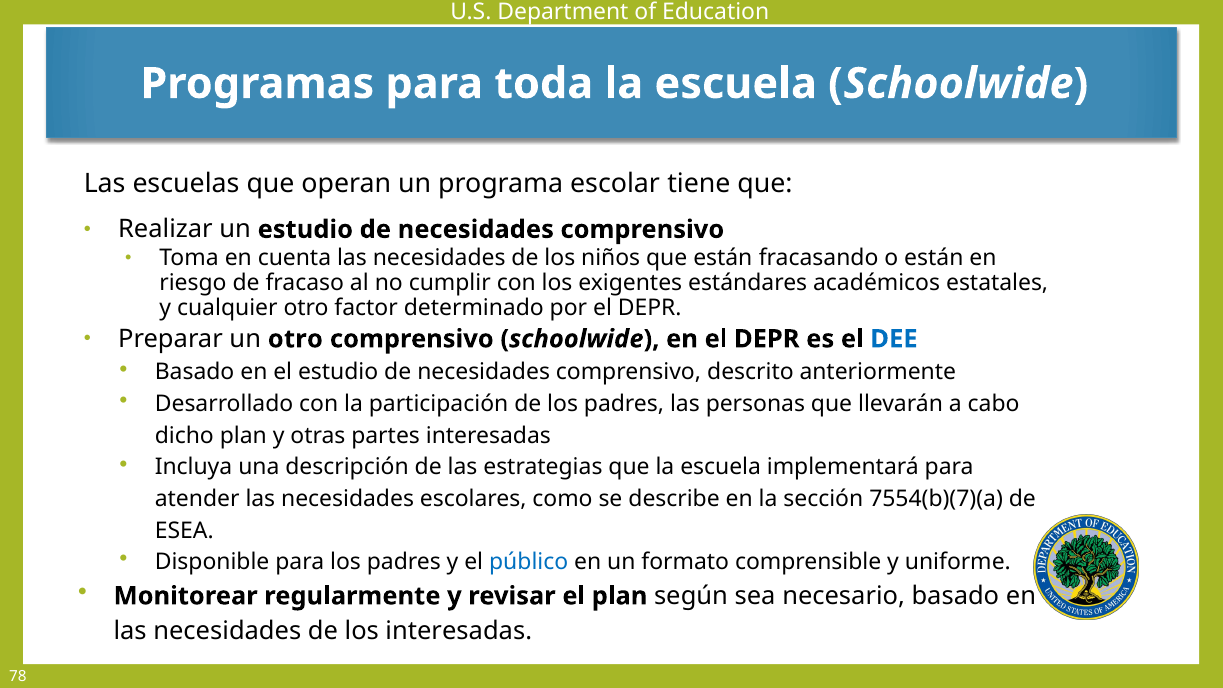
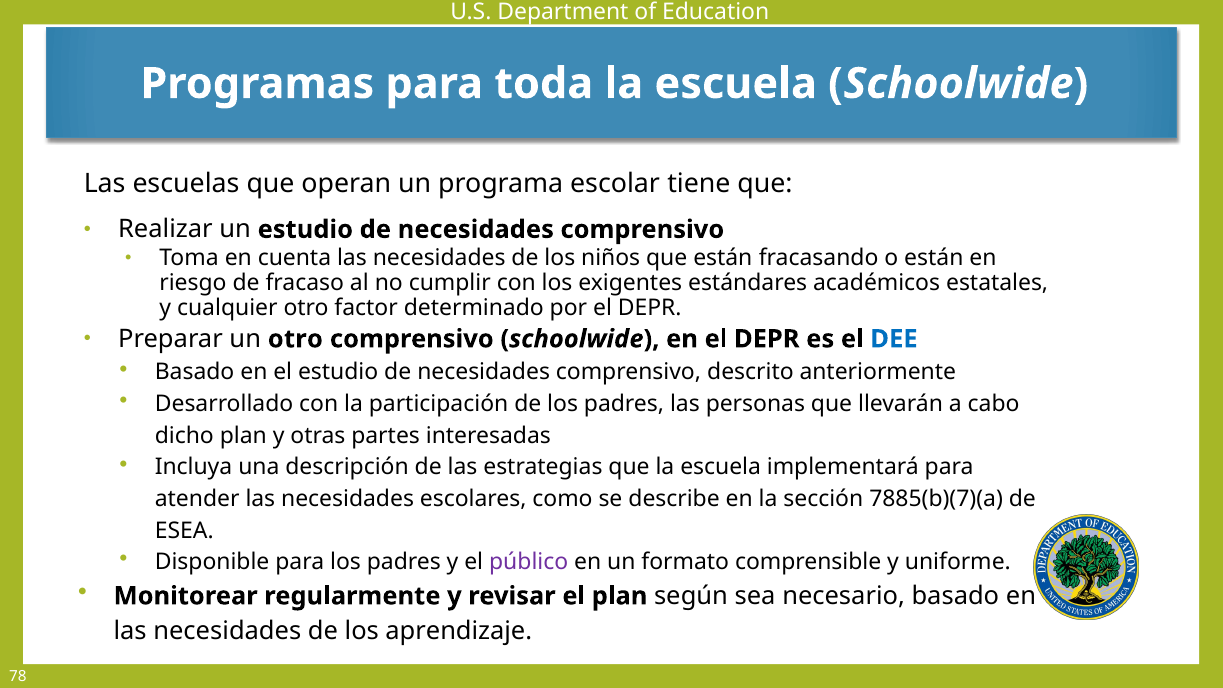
7554(b)(7)(a: 7554(b)(7)(a -> 7885(b)(7)(a (936, 499)
público colour: blue -> purple (529, 562)
los interesadas: interesadas -> aprendizaje (459, 631)
